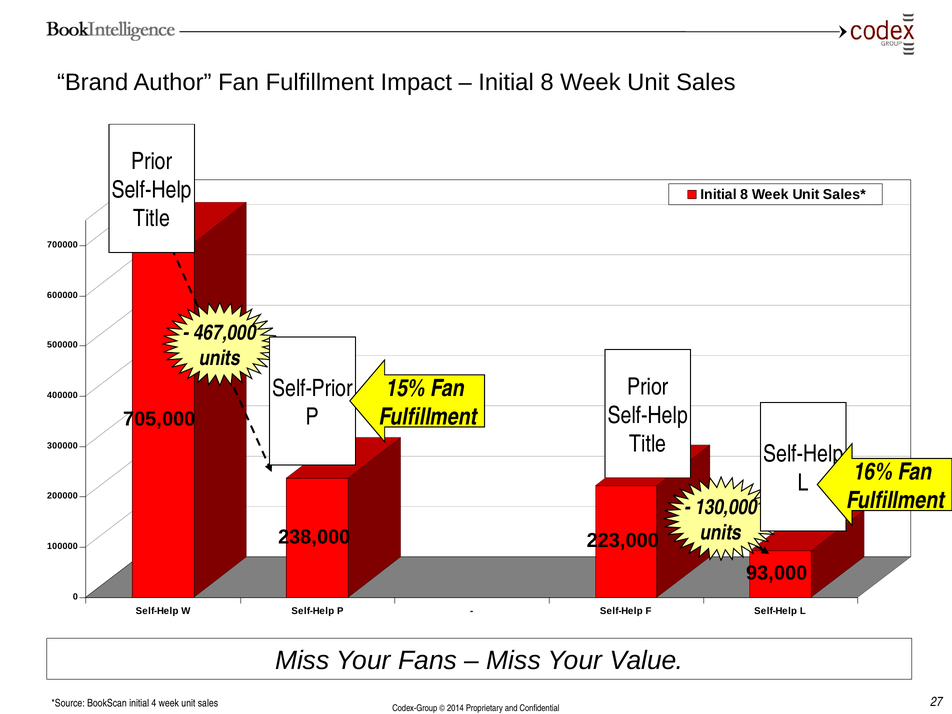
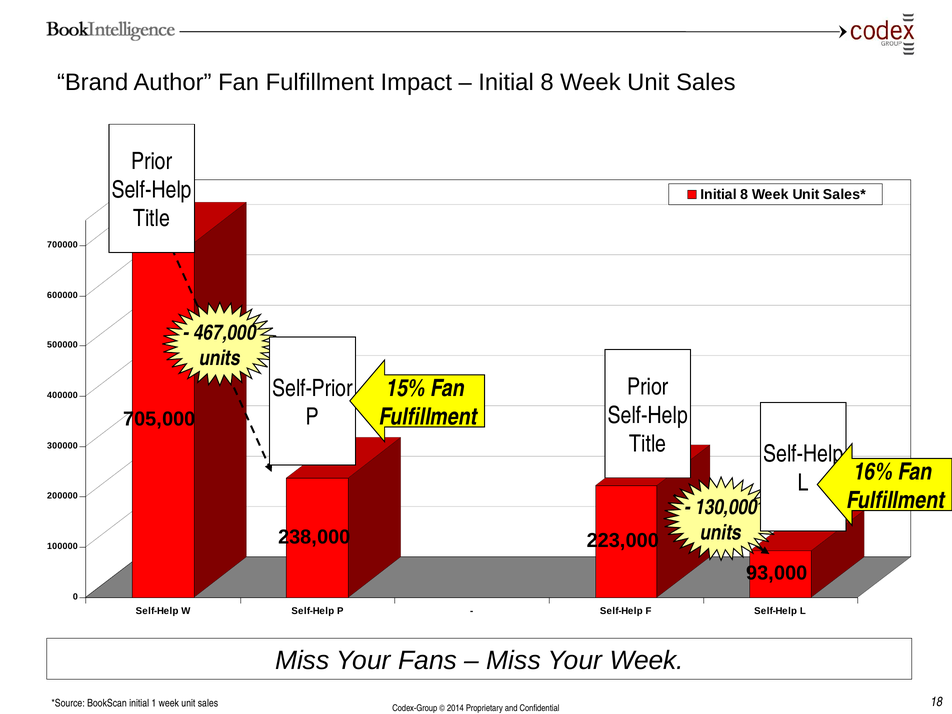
Your Value: Value -> Week (646, 661)
4: 4 -> 1 (154, 703)
27: 27 -> 18 (937, 702)
